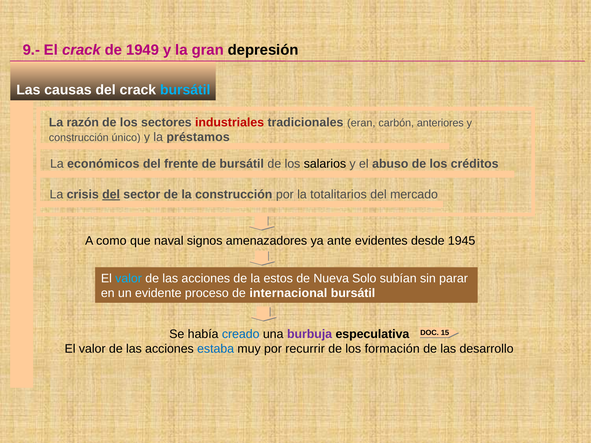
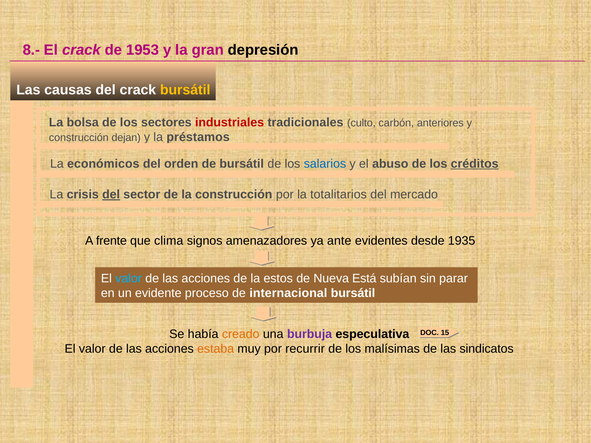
9.-: 9.- -> 8.- (31, 50)
1949: 1949 -> 1953 (143, 50)
bursátil colour: light blue -> yellow (185, 90)
razón: razón -> bolsa (83, 122)
eran: eran -> culto (361, 123)
único: único -> dejan (126, 138)
frente: frente -> orden (181, 164)
salarios colour: black -> blue (325, 164)
créditos underline: none -> present (475, 164)
como: como -> frente (111, 241)
naval: naval -> clima (169, 241)
1945: 1945 -> 1935 (462, 241)
Solo: Solo -> Está (364, 279)
creado colour: blue -> orange (241, 334)
estaba colour: blue -> orange (216, 349)
formación: formación -> malísimas (392, 349)
desarrollo: desarrollo -> sindicatos (487, 349)
